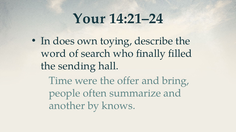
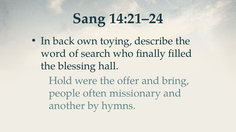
Your: Your -> Sang (89, 19)
does: does -> back (64, 41)
sending: sending -> blessing (77, 66)
Time: Time -> Hold (61, 81)
summarize: summarize -> missionary (135, 94)
knows: knows -> hymns (119, 106)
